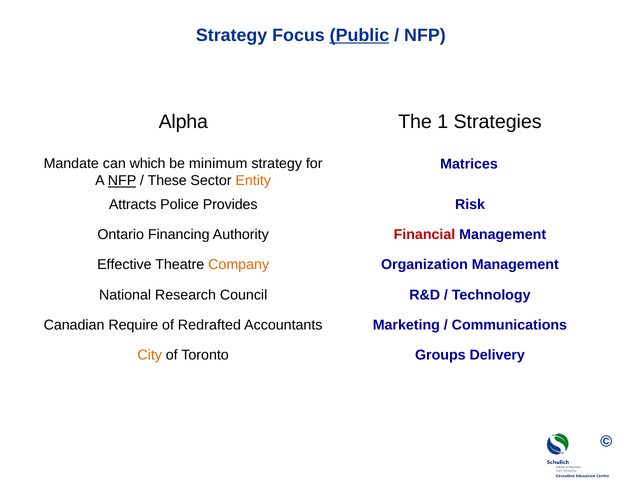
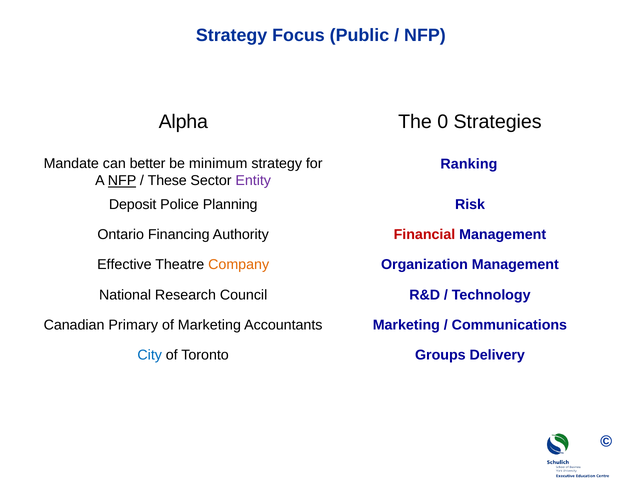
Public underline: present -> none (359, 35)
1: 1 -> 0 (443, 122)
which: which -> better (148, 164)
Matrices: Matrices -> Ranking (469, 164)
Entity colour: orange -> purple (253, 181)
Attracts: Attracts -> Deposit (133, 205)
Provides: Provides -> Planning (230, 205)
Require: Require -> Primary (133, 325)
of Redrafted: Redrafted -> Marketing (209, 325)
City colour: orange -> blue (150, 356)
